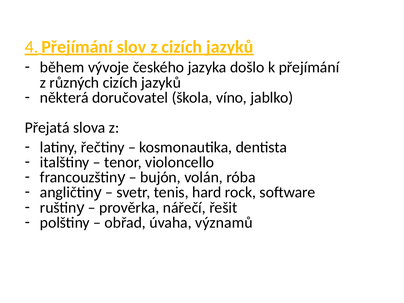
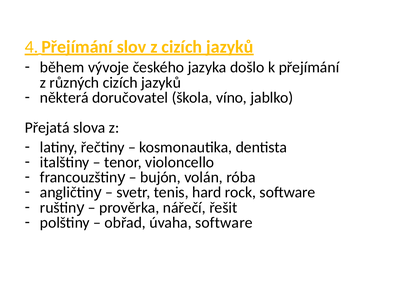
úvaha významů: významů -> software (224, 223)
